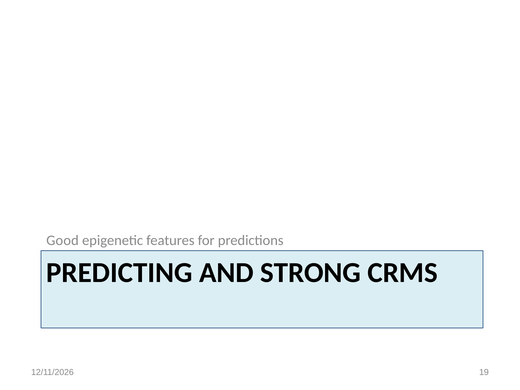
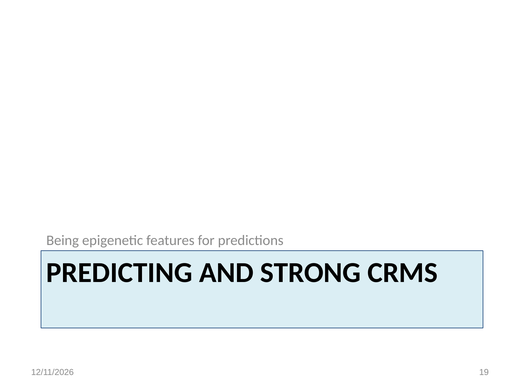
Good: Good -> Being (63, 240)
